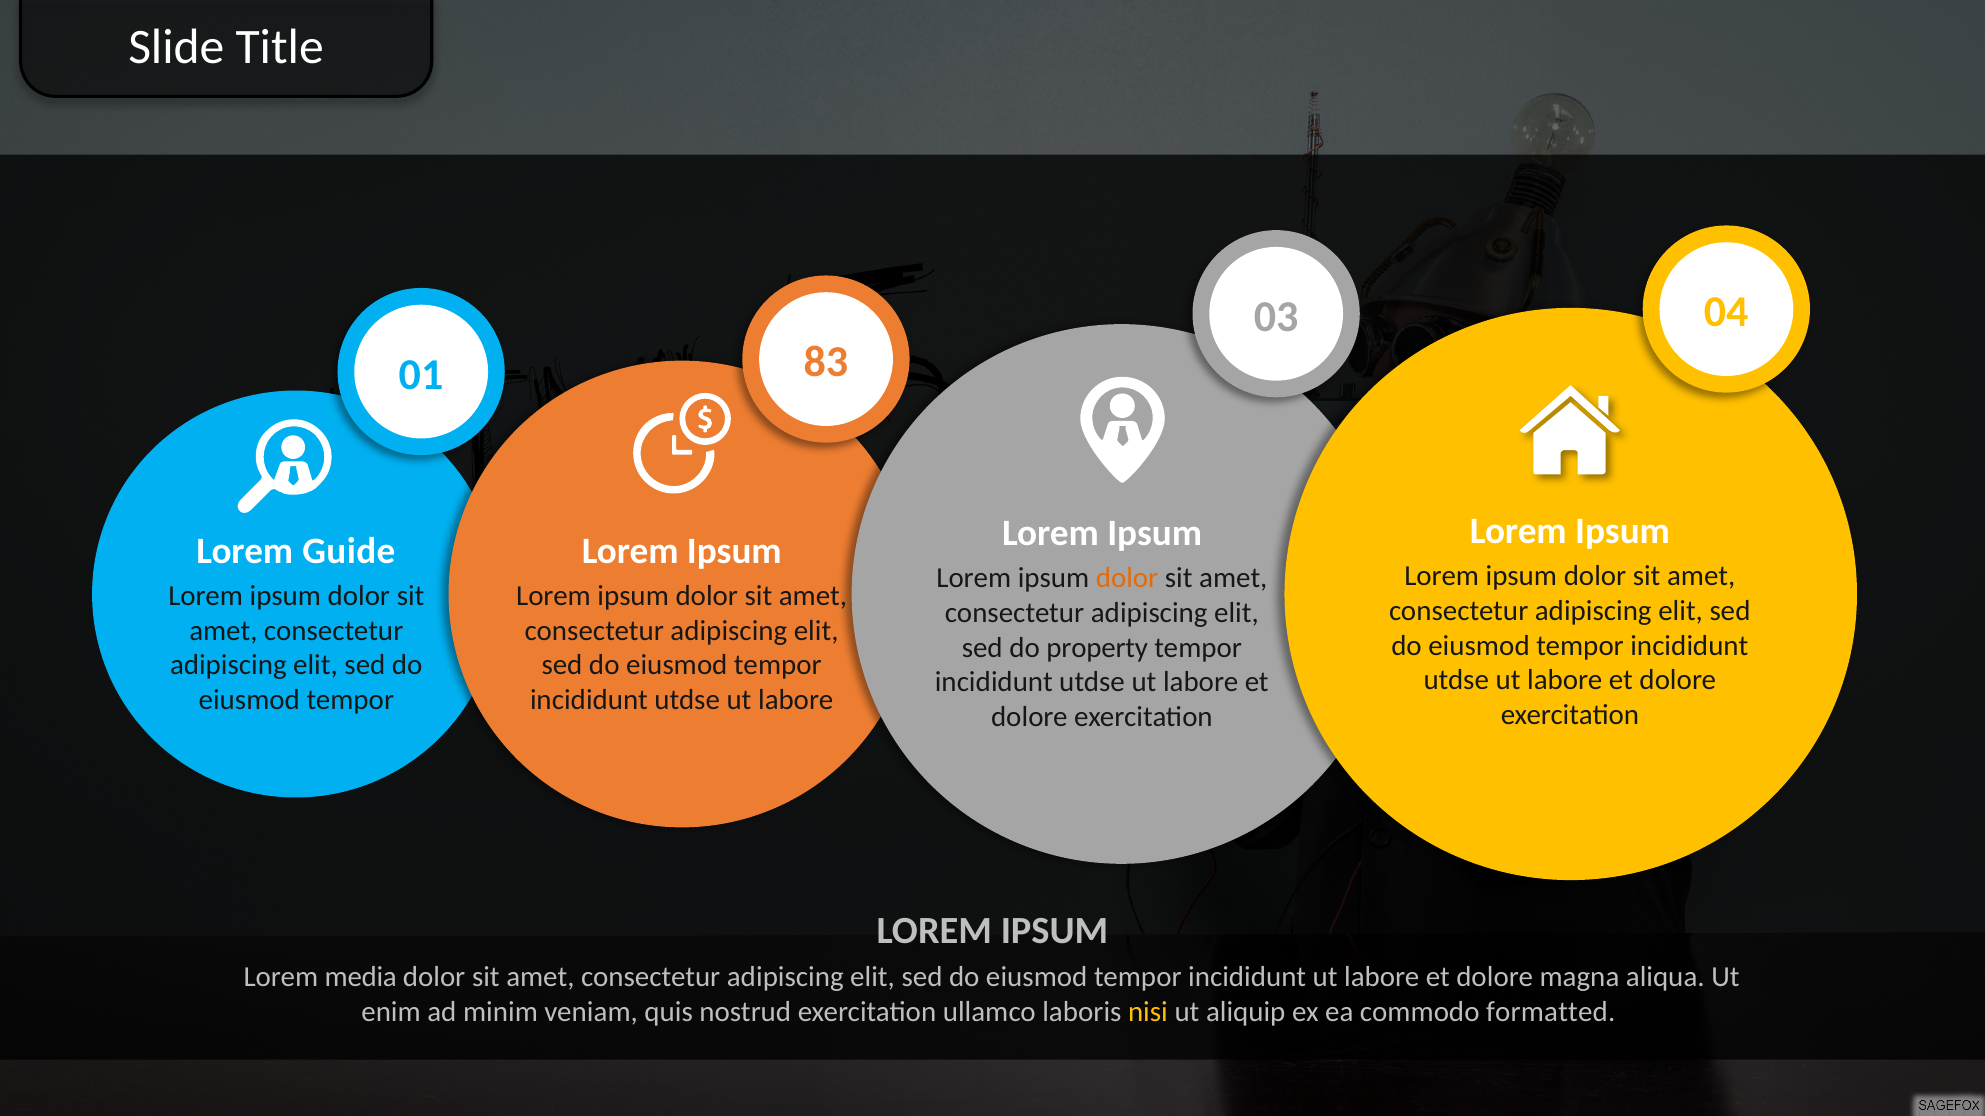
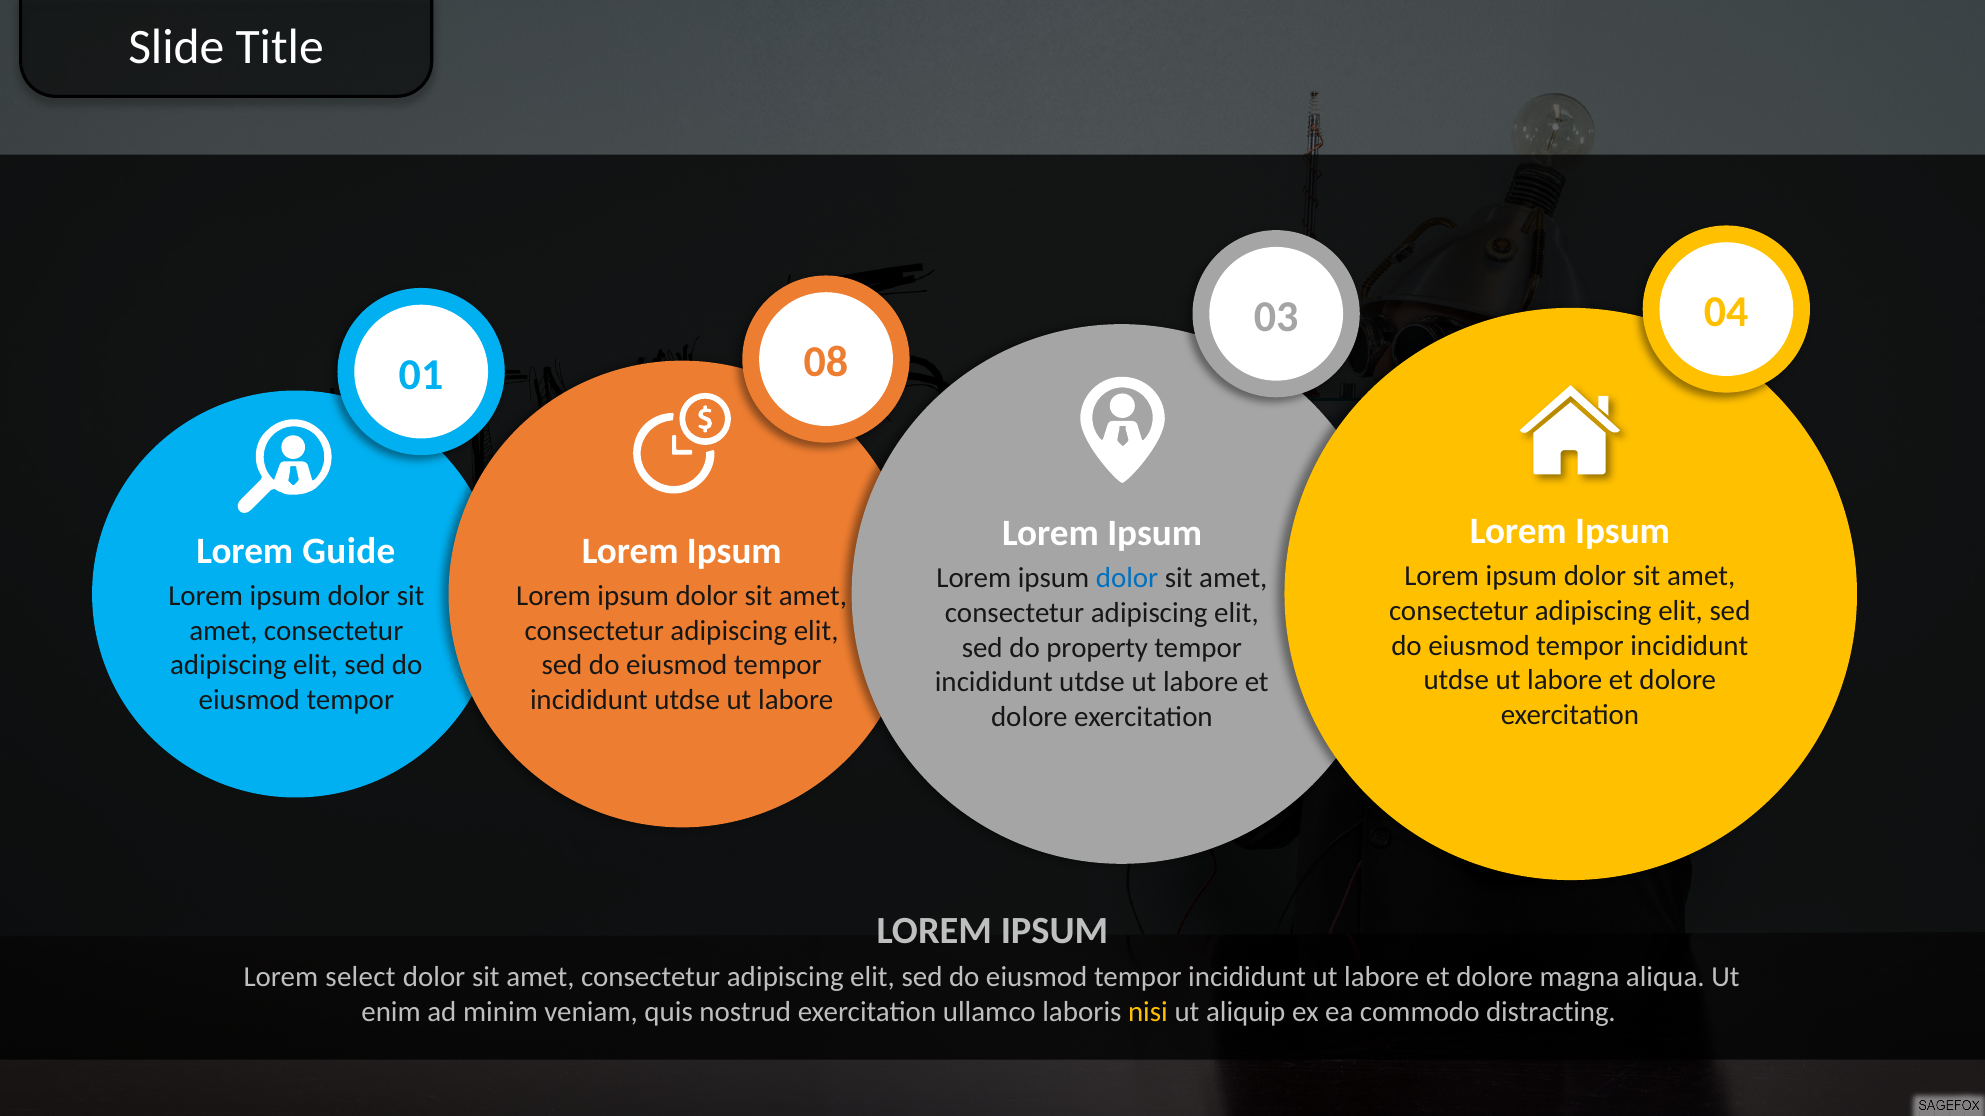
83: 83 -> 08 (826, 362)
dolor colour: orange -> blue (1127, 578)
media: media -> select (360, 977)
formatted: formatted -> distracting (1551, 1012)
